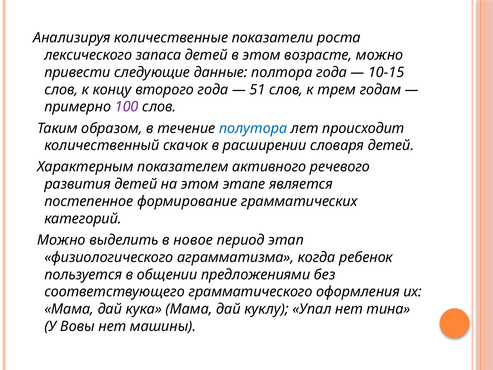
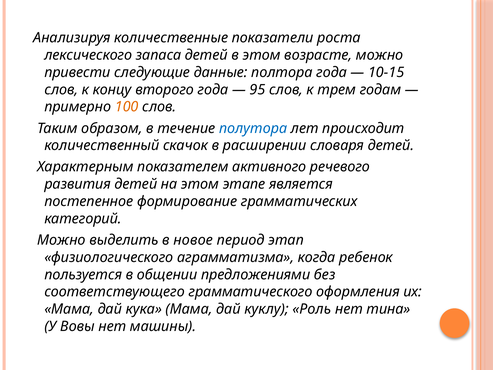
51: 51 -> 95 (257, 90)
100 colour: purple -> orange (127, 107)
Упал: Упал -> Роль (312, 309)
